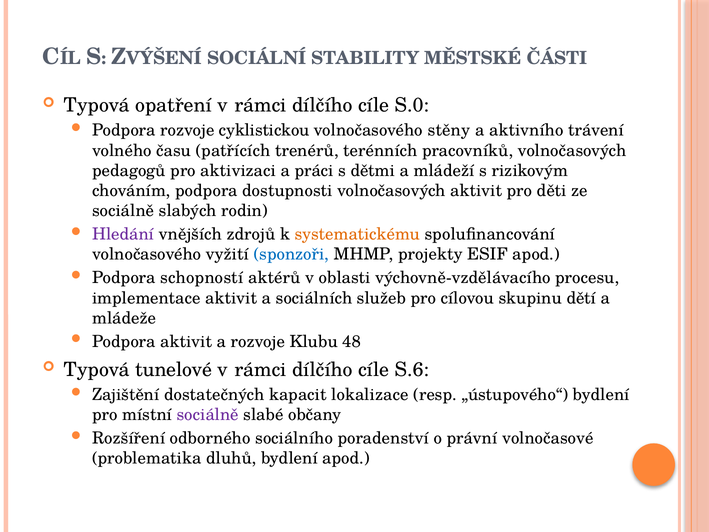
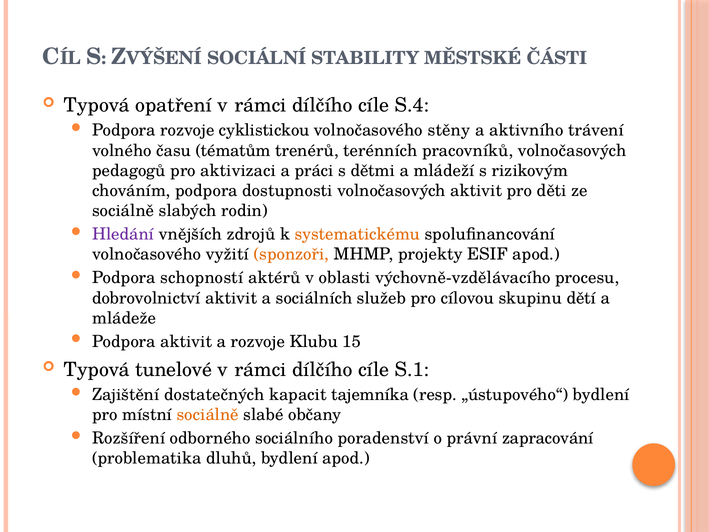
S.0: S.0 -> S.4 (412, 105)
patřících: patřících -> tématům (233, 150)
sponzoři colour: blue -> orange (291, 254)
implementace: implementace -> dobrovolnictví (146, 298)
48: 48 -> 15 (352, 341)
S.6: S.6 -> S.1 (412, 369)
lokalizace: lokalizace -> tajemníka (370, 394)
sociálně colour: purple -> orange (208, 415)
volnočasové: volnočasové -> zapracování (548, 438)
